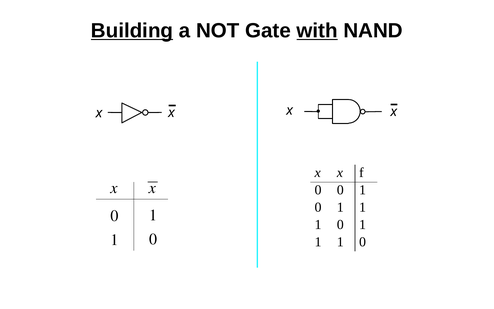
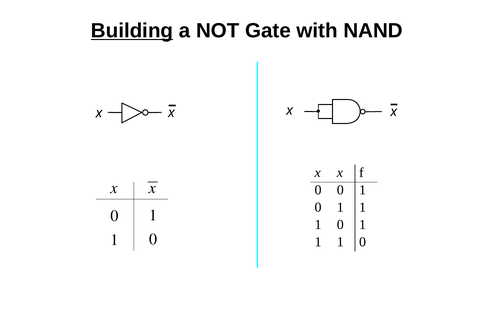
with underline: present -> none (317, 31)
